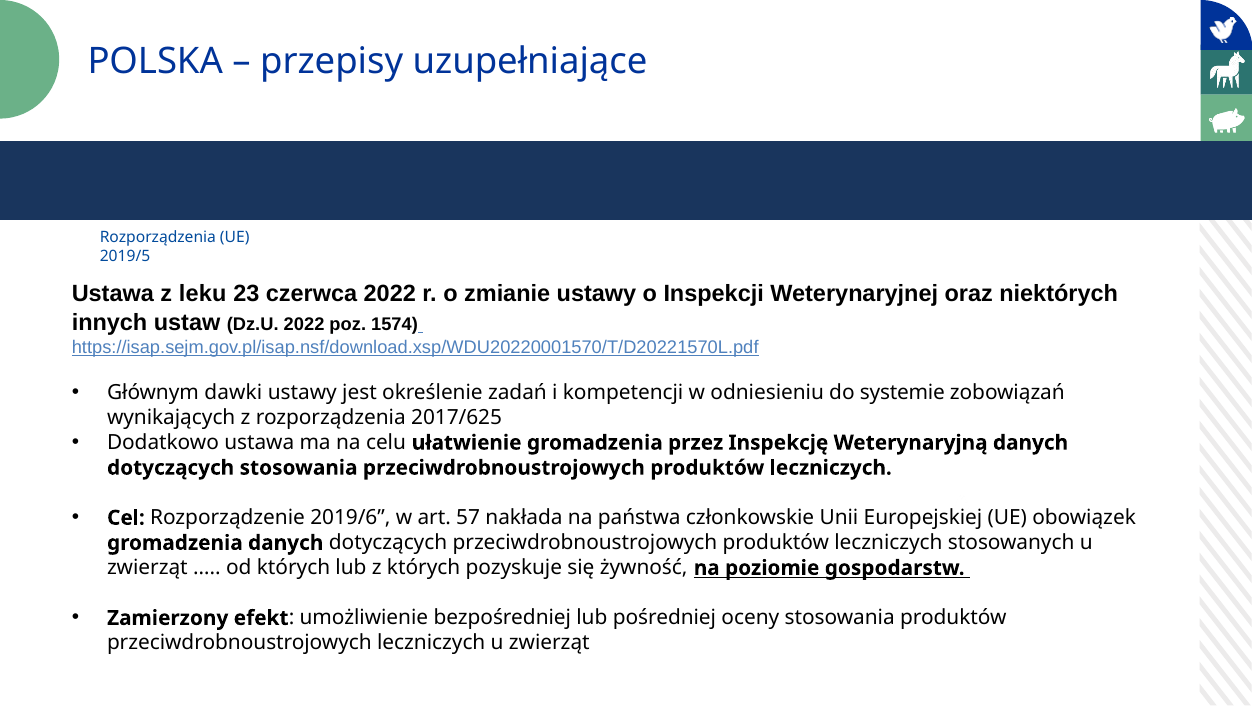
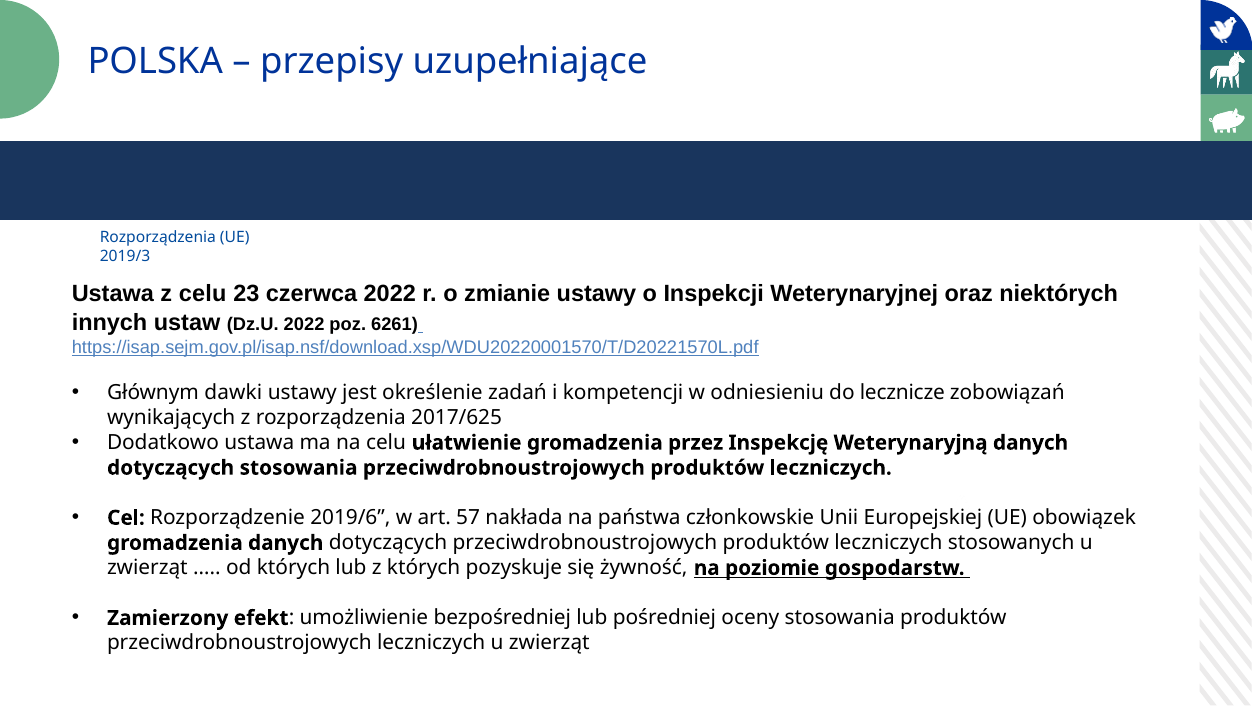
2019/5: 2019/5 -> 2019/3 (125, 256)
z leku: leku -> celu (203, 294)
1574: 1574 -> 6261 (395, 324)
systemie: systemie -> lecznicze (902, 392)
